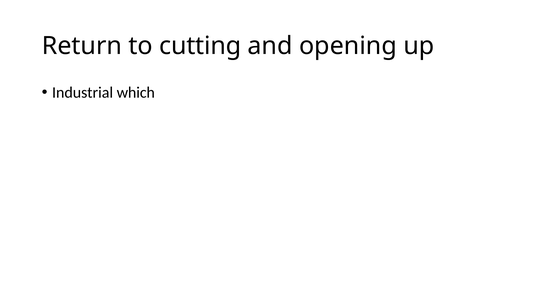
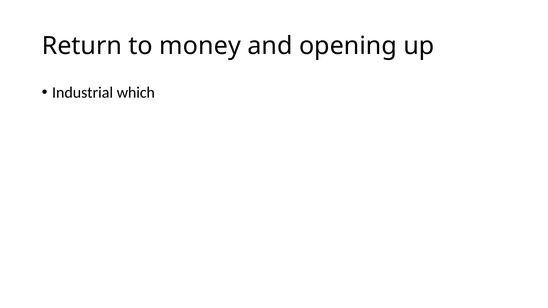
cutting: cutting -> money (200, 46)
